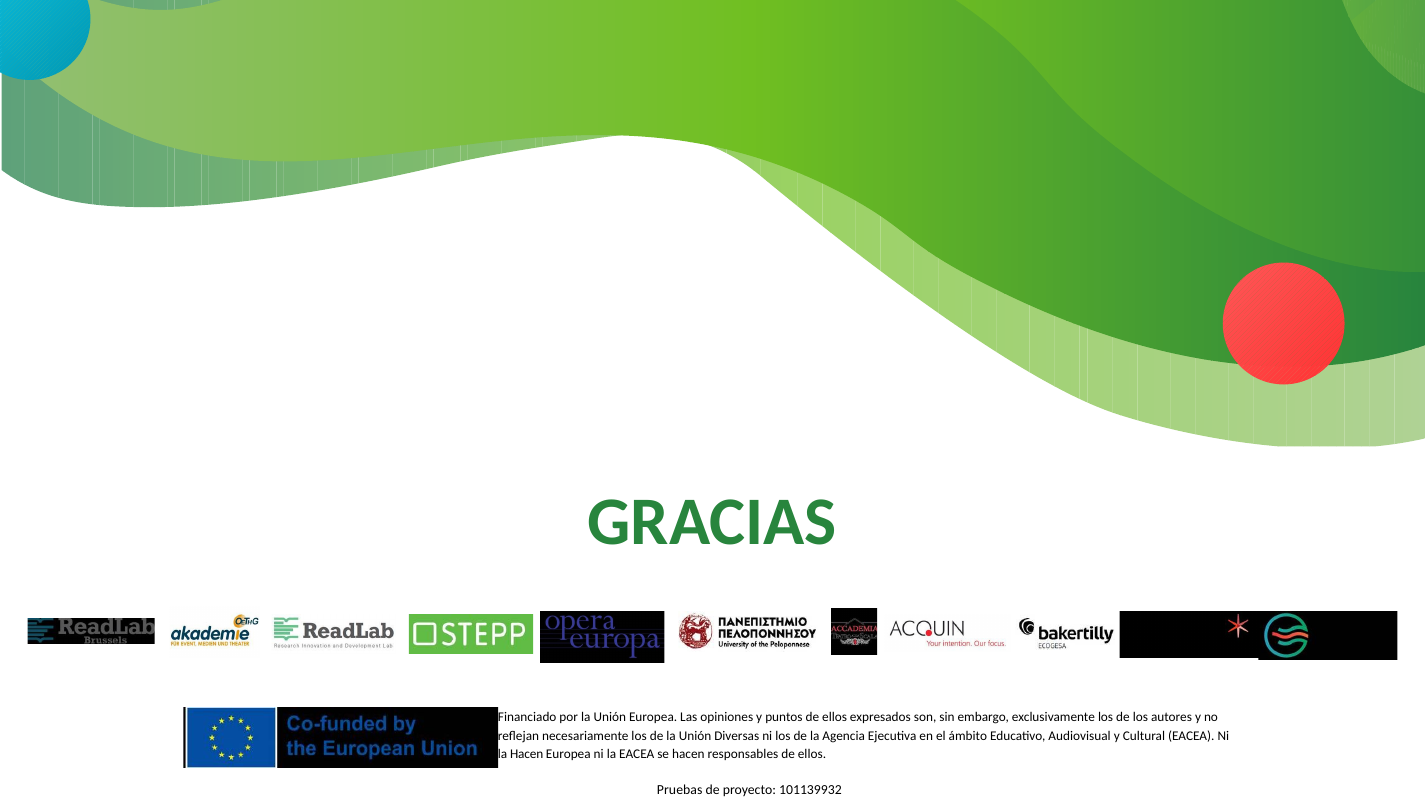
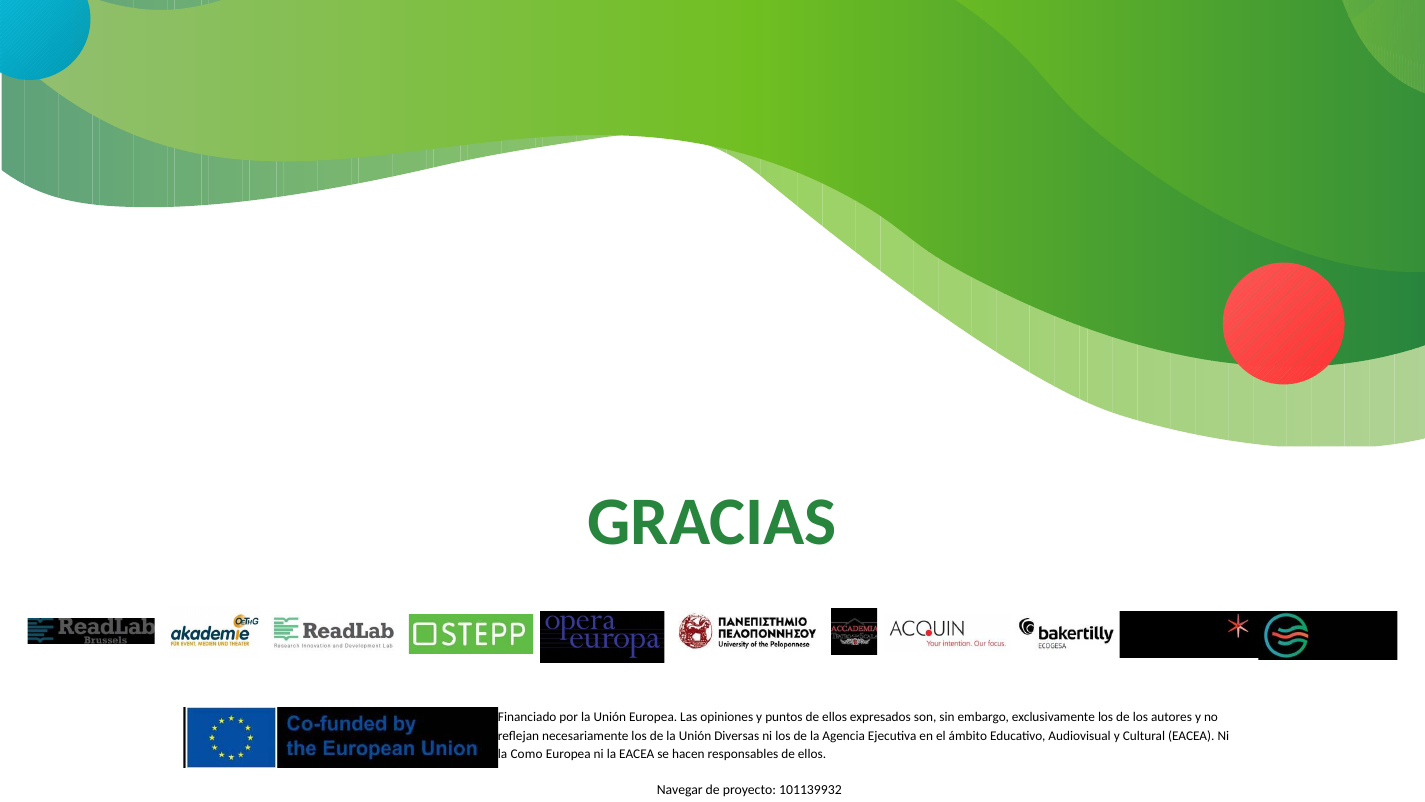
la Hacen: Hacen -> Como (527, 754)
Pruebas: Pruebas -> Navegar (680, 789)
